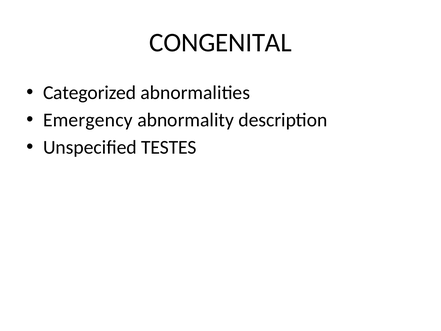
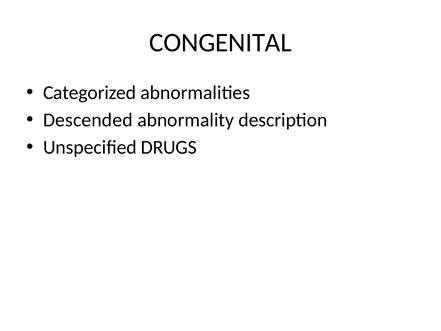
Emergency: Emergency -> Descended (88, 120)
TESTES: TESTES -> DRUGS (169, 147)
